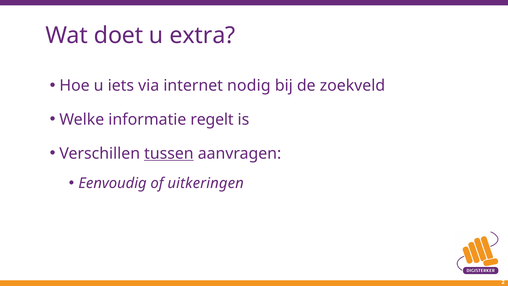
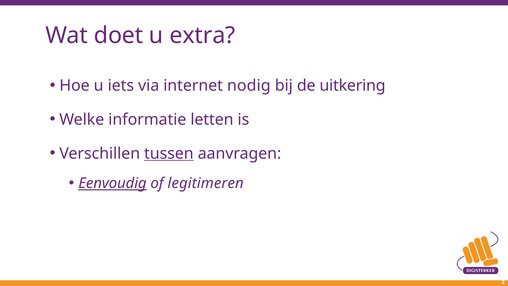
zoekveld: zoekveld -> uitkering (353, 86)
regelt: regelt -> letten (212, 120)
Eenvoudig underline: none -> present (113, 183)
uitkeringen: uitkeringen -> legitimeren (206, 183)
